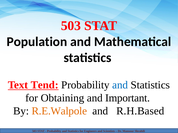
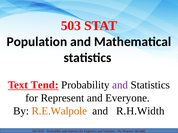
and colour: blue -> purple (120, 85)
Obtaining: Obtaining -> Represent (62, 98)
Important: Important -> Everyone (128, 98)
R.H.Based: R.H.Based -> R.H.Width (140, 111)
